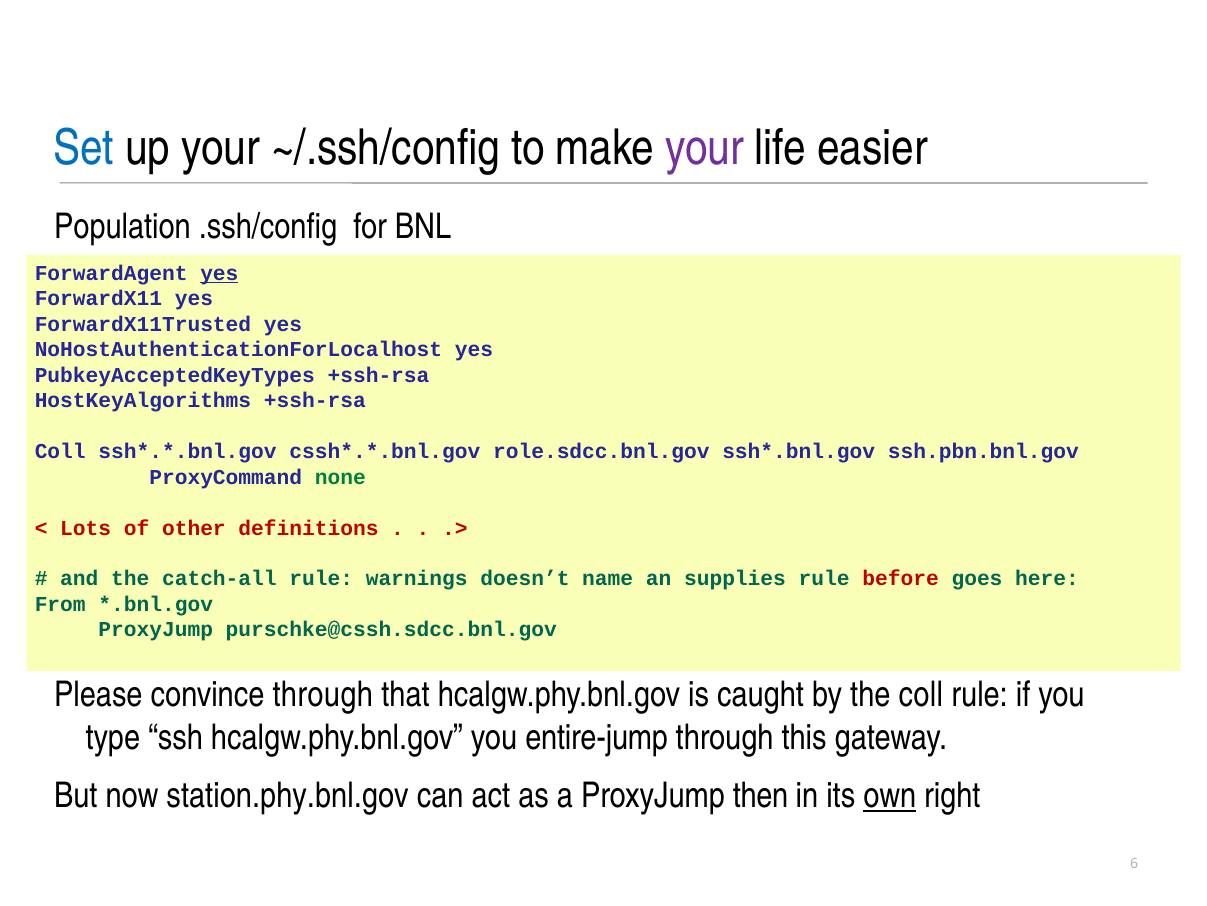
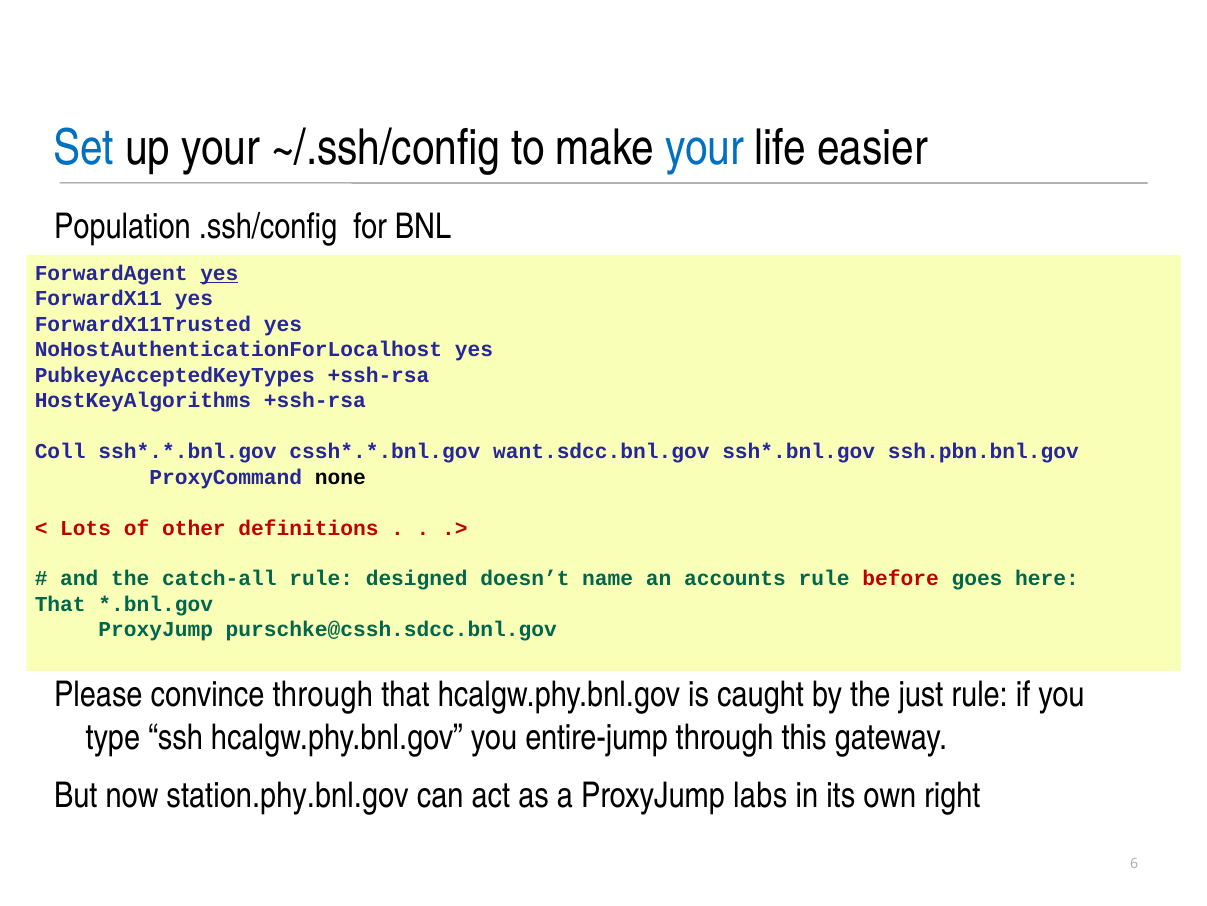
your colour: purple -> blue (704, 148)
role.sdcc.bnl.gov: role.sdcc.bnl.gov -> want.sdcc.bnl.gov (601, 451)
none colour: green -> black (340, 477)
warnings: warnings -> designed (417, 578)
supplies: supplies -> accounts (735, 578)
From: From -> That (60, 604)
the coll: coll -> just (921, 694)
then: then -> labs (760, 795)
own underline: present -> none (890, 795)
